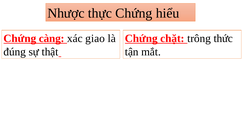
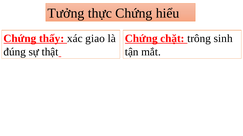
Nhược: Nhược -> Tưởng (66, 13)
càng: càng -> thấy (52, 39)
thức: thức -> sinh (223, 39)
